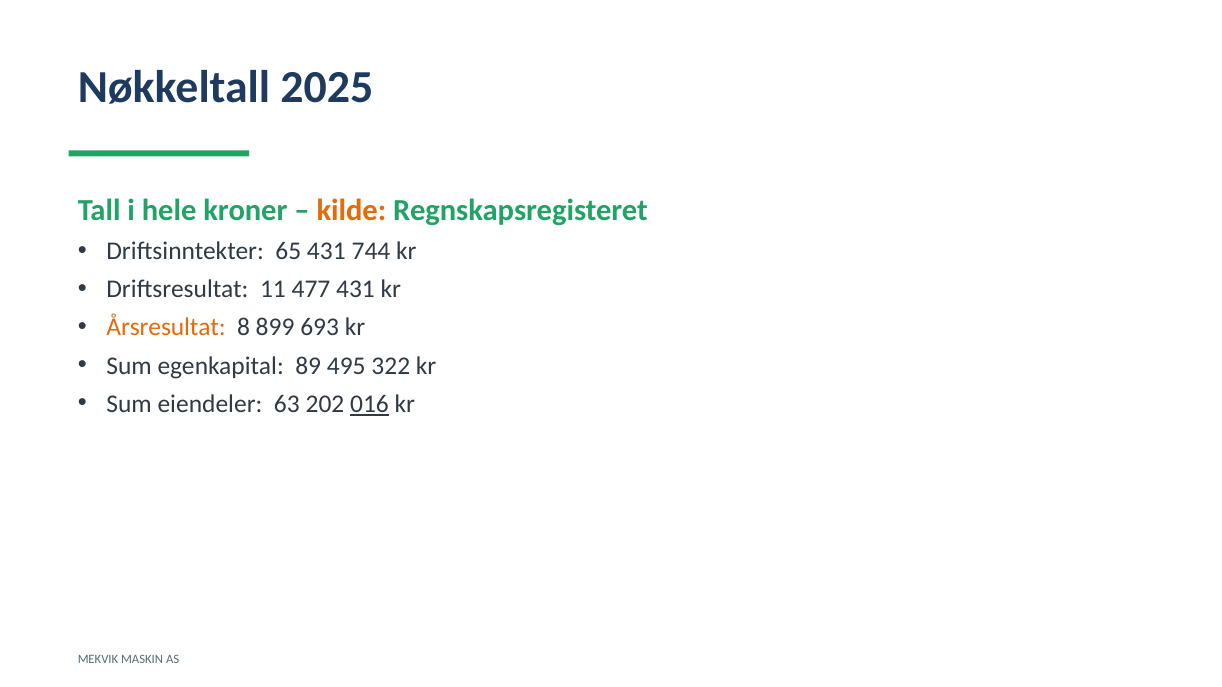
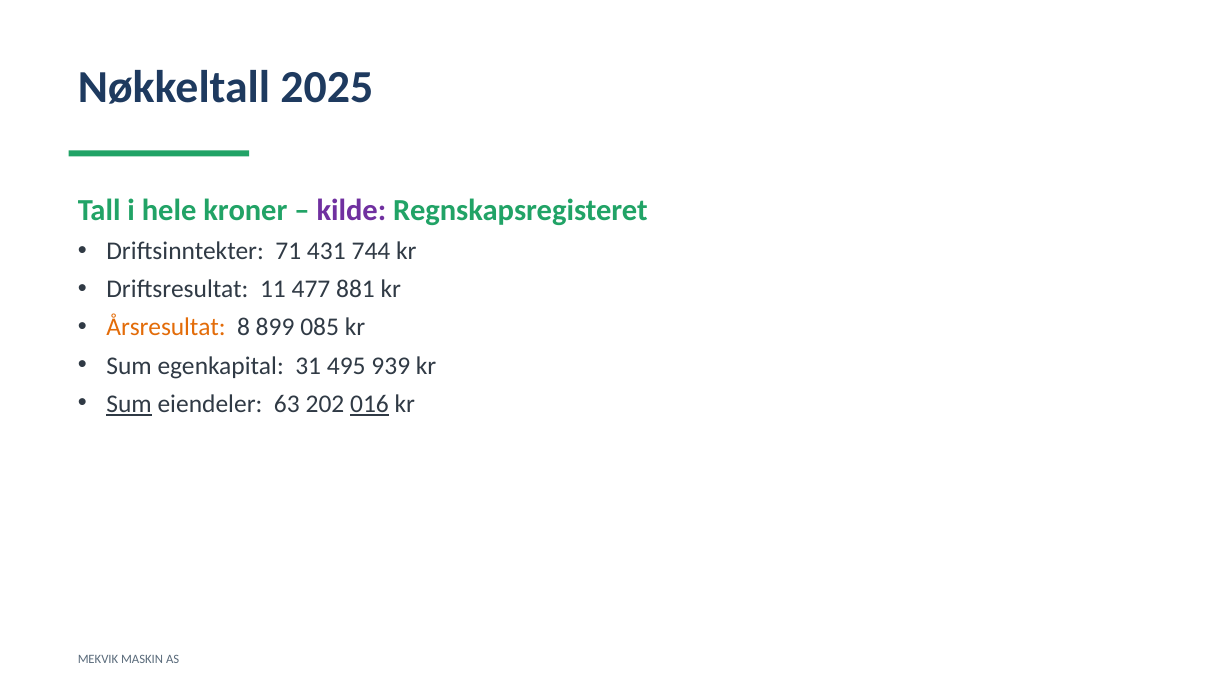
kilde colour: orange -> purple (351, 210)
65: 65 -> 71 (288, 251)
477 431: 431 -> 881 (355, 289)
693: 693 -> 085 (320, 328)
89: 89 -> 31 (308, 366)
322: 322 -> 939 (391, 366)
Sum underline: none -> present (129, 404)
